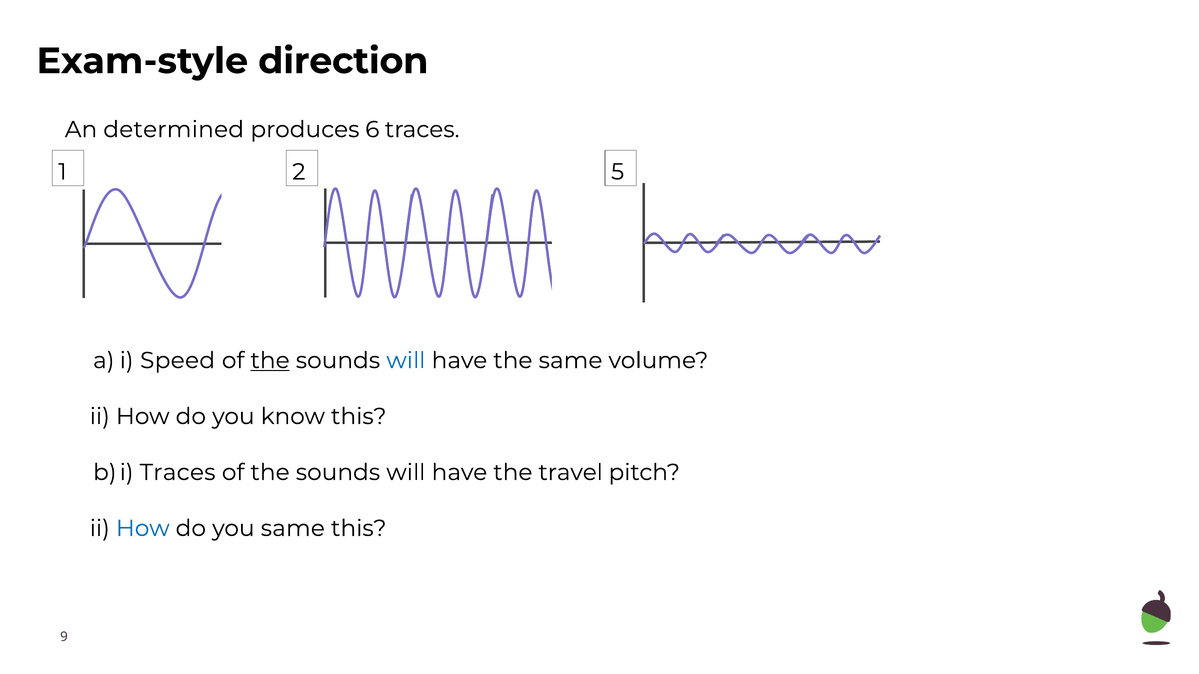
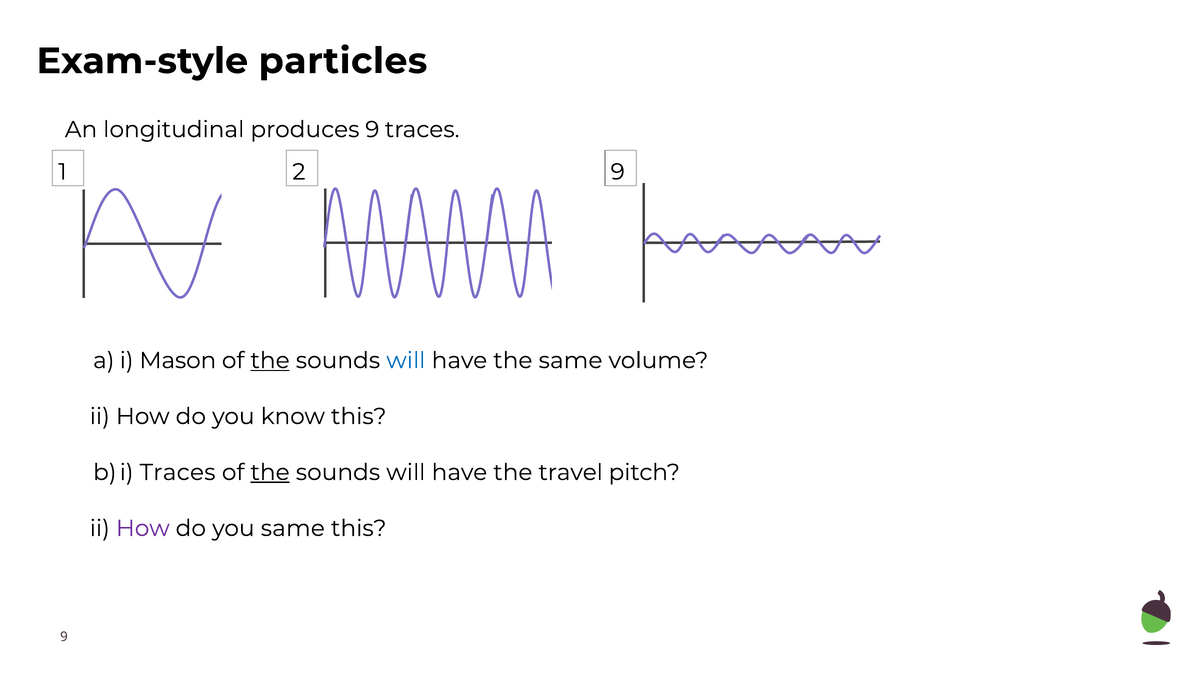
direction: direction -> particles (343, 61)
determined: determined -> longitudinal (174, 130)
produces 6: 6 -> 9 (372, 130)
2 5: 5 -> 9 (618, 172)
Speed: Speed -> Mason (178, 361)
the underline: none -> present (270, 473)
How colour: blue -> purple (143, 529)
